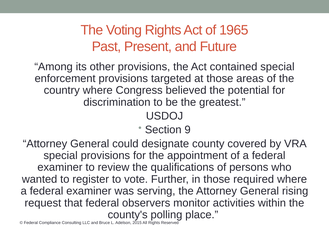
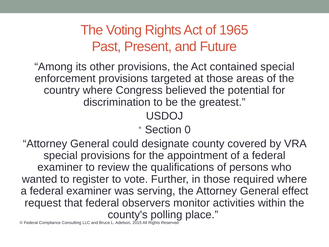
9: 9 -> 0 (188, 130)
rising: rising -> effect (295, 191)
